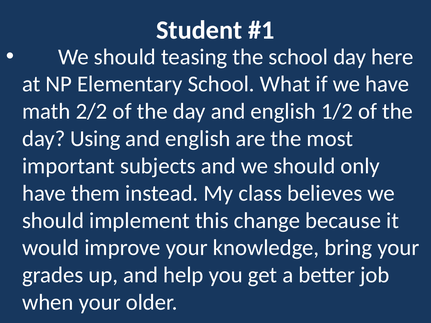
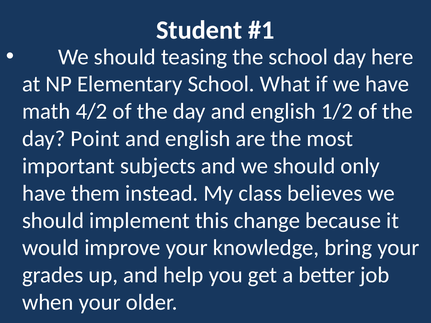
2/2: 2/2 -> 4/2 (92, 112)
Using: Using -> Point (95, 139)
